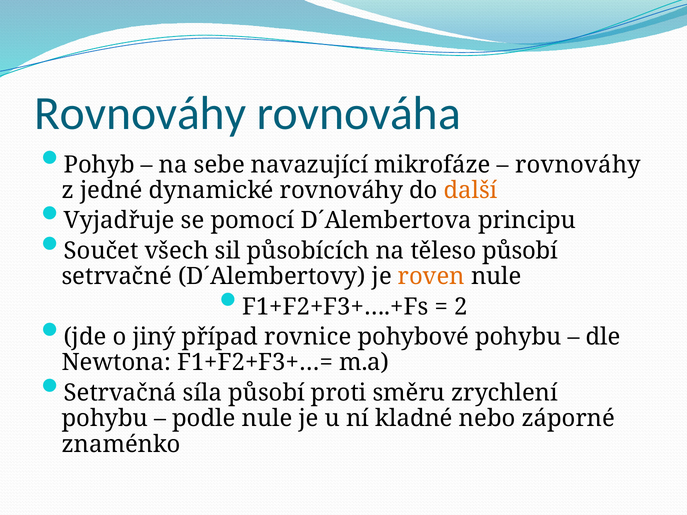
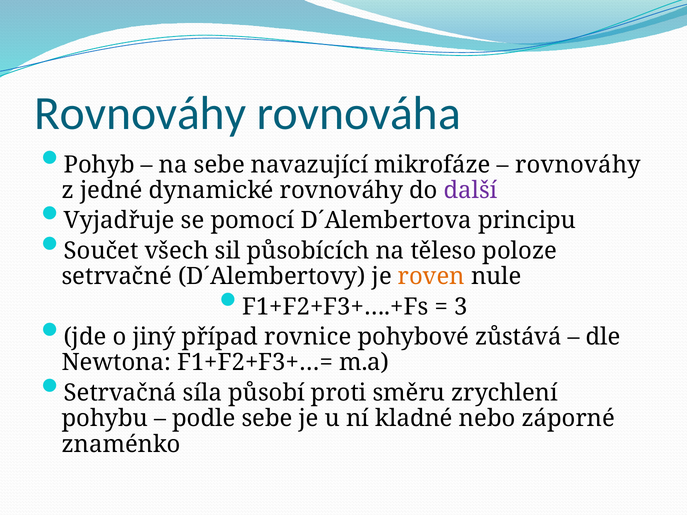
další colour: orange -> purple (471, 191)
těleso působí: působí -> poloze (520, 251)
2: 2 -> 3 (461, 307)
pohybové pohybu: pohybu -> zůstává (518, 337)
podle nule: nule -> sebe (267, 419)
